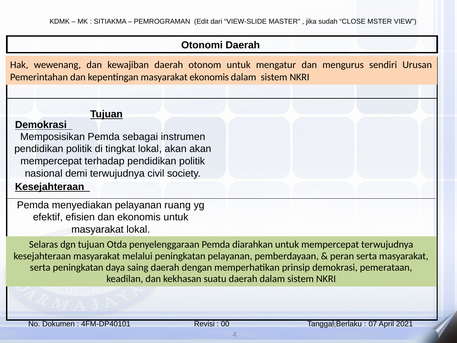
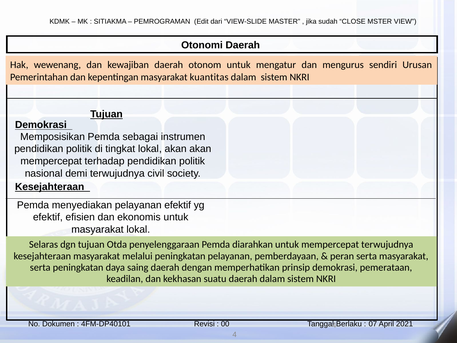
masyarakat ekonomis: ekonomis -> kuantitas (209, 77)
pelayanan ruang: ruang -> efektif (178, 205)
